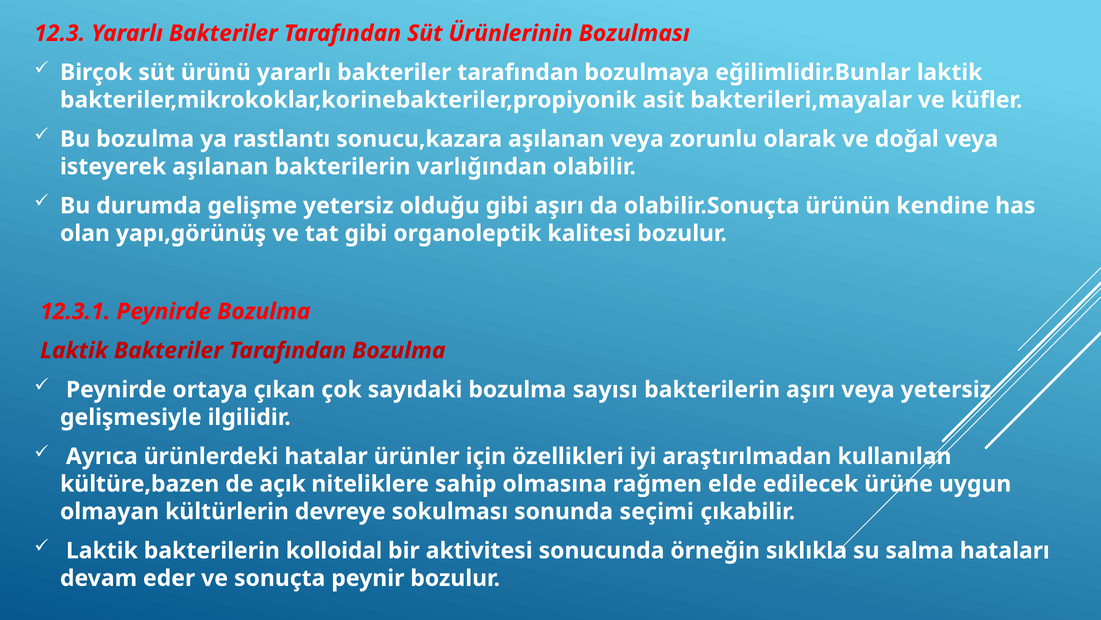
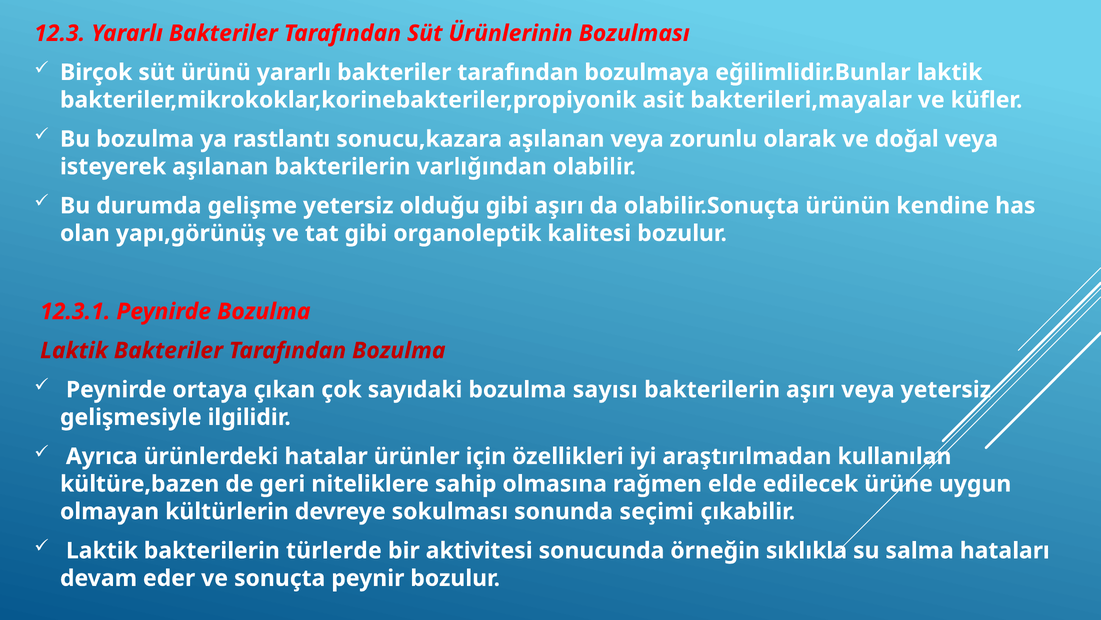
açık: açık -> geri (282, 483)
kolloidal: kolloidal -> türlerde (334, 550)
